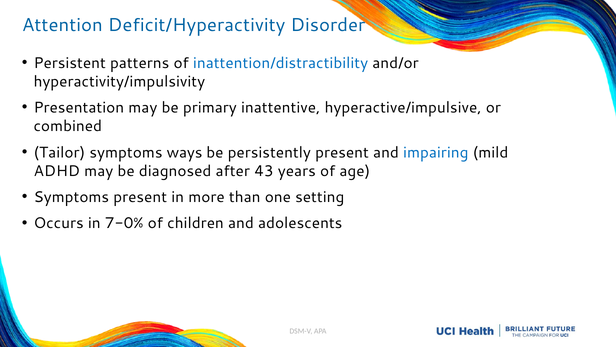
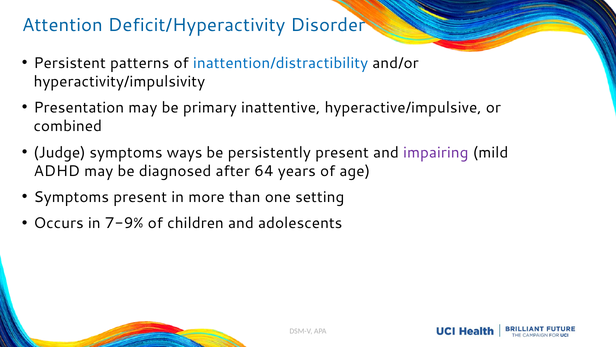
Tailor: Tailor -> Judge (59, 152)
impairing colour: blue -> purple (436, 152)
43: 43 -> 64 (264, 171)
7-0%: 7-0% -> 7-9% (124, 223)
